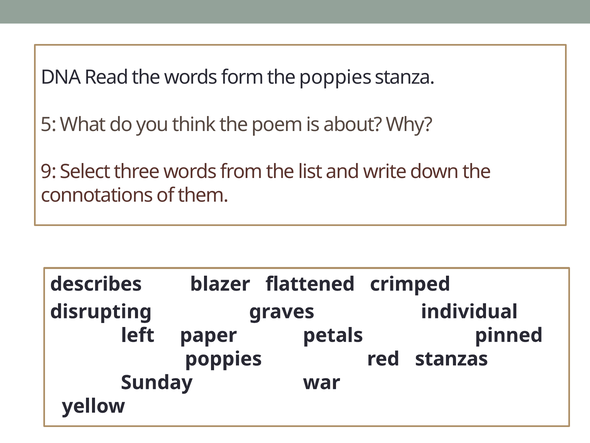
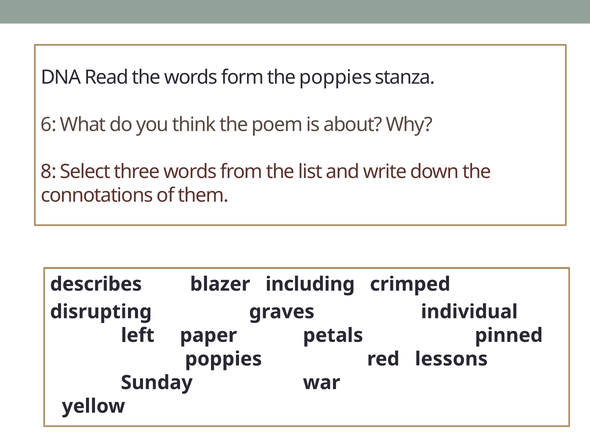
5: 5 -> 6 (49, 124)
9: 9 -> 8 (49, 172)
flattened: flattened -> including (310, 284)
stanzas: stanzas -> lessons (451, 359)
